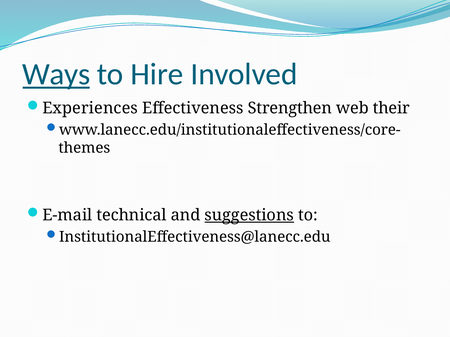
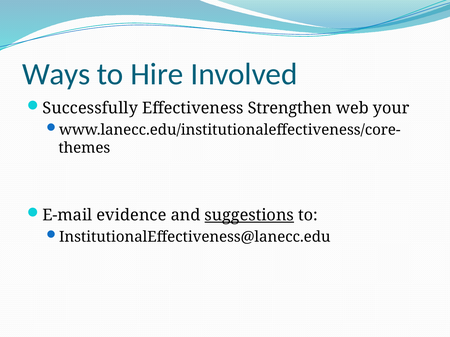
Ways underline: present -> none (56, 74)
Experiences: Experiences -> Successfully (90, 108)
their: their -> your (391, 108)
technical: technical -> evidence (131, 216)
